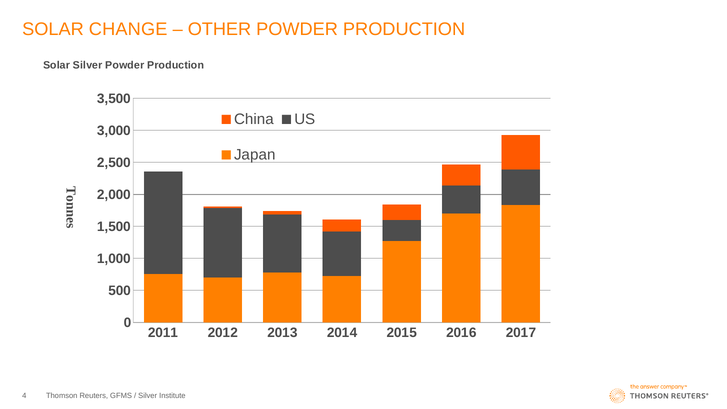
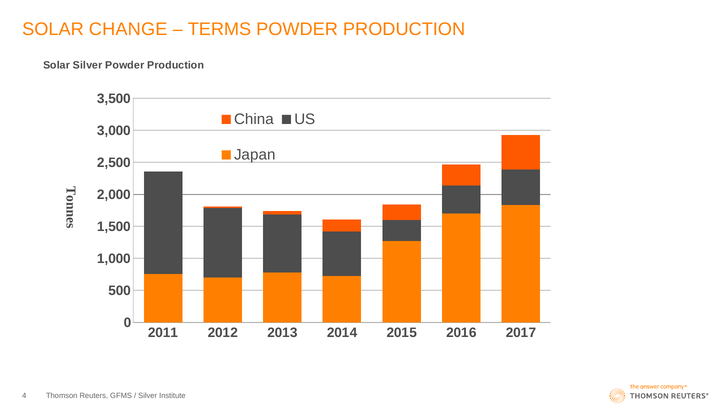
OTHER: OTHER -> TERMS (219, 29)
